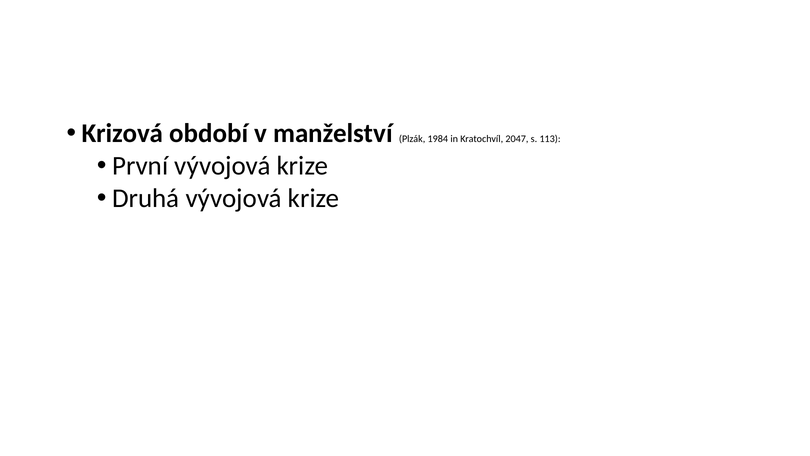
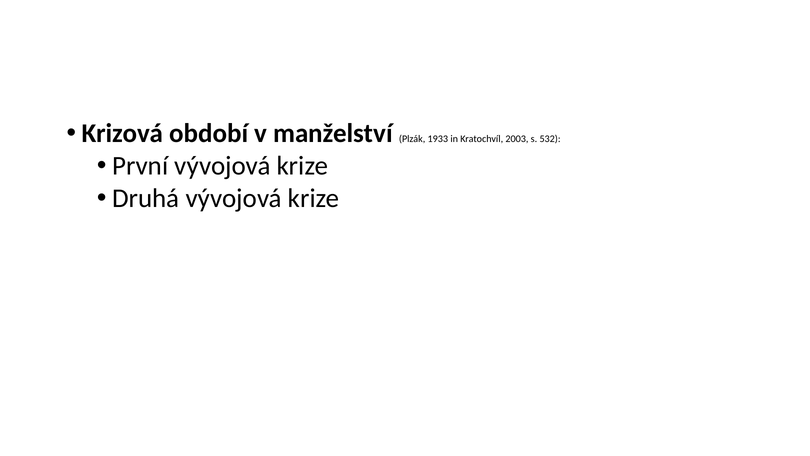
1984: 1984 -> 1933 (438, 139)
2047: 2047 -> 2003 (517, 139)
113: 113 -> 532 (550, 139)
